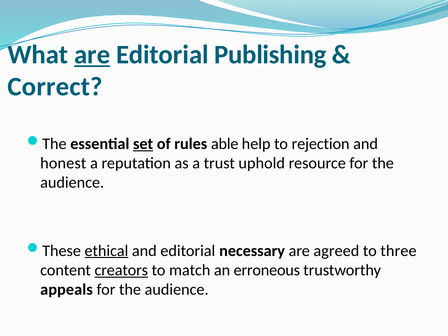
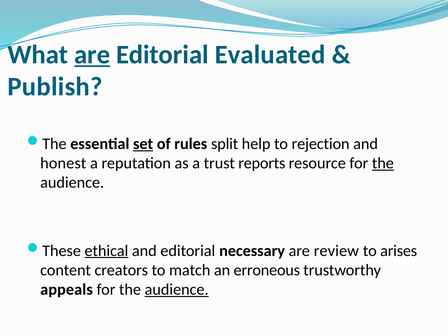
Publishing: Publishing -> Evaluated (270, 55)
Correct: Correct -> Publish (55, 87)
able: able -> split (225, 144)
uphold: uphold -> reports (262, 163)
the underline: none -> present (383, 163)
agreed: agreed -> review (336, 251)
three: three -> arises (399, 251)
creators underline: present -> none (121, 270)
audience underline: none -> present (177, 290)
